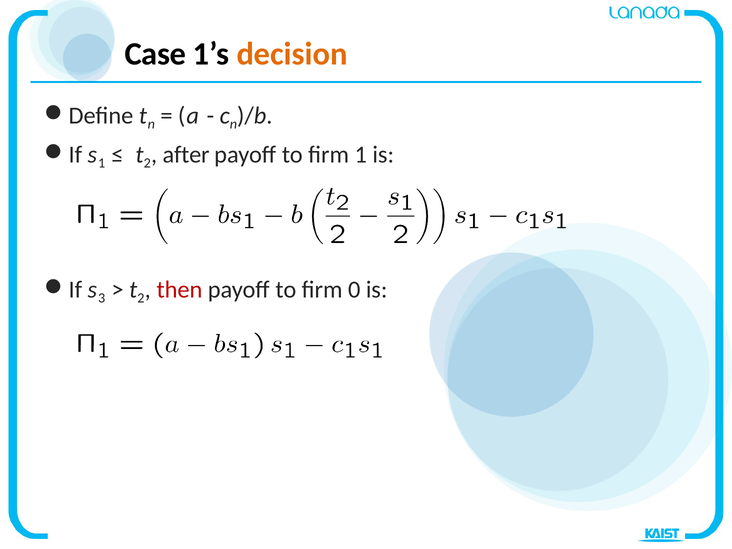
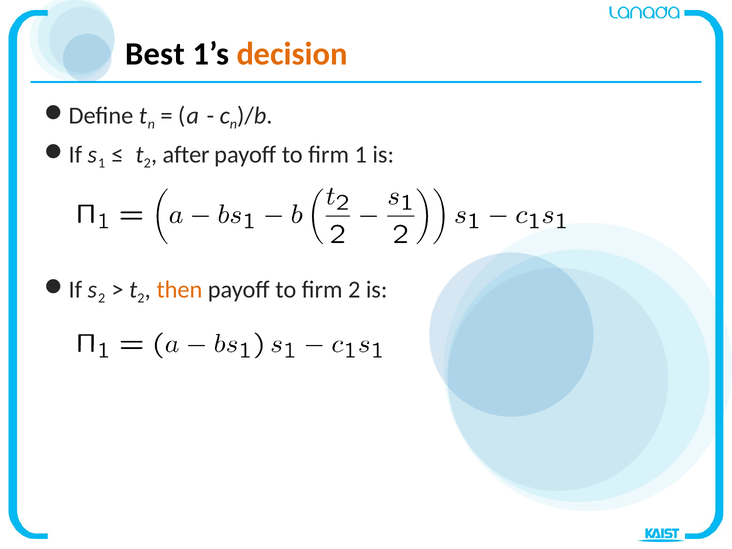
Case: Case -> Best (155, 54)
3: 3 -> 2 (102, 298)
then colour: red -> orange (179, 290)
firm 0: 0 -> 2 (354, 290)
